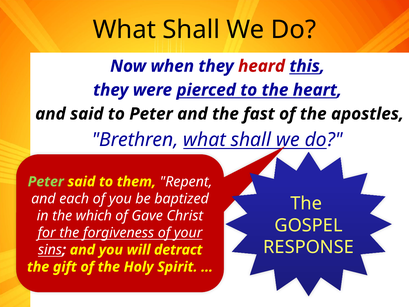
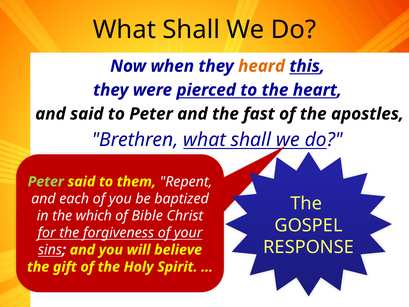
heard colour: red -> orange (262, 66)
Gave: Gave -> Bible (147, 216)
detract: detract -> believe (178, 250)
